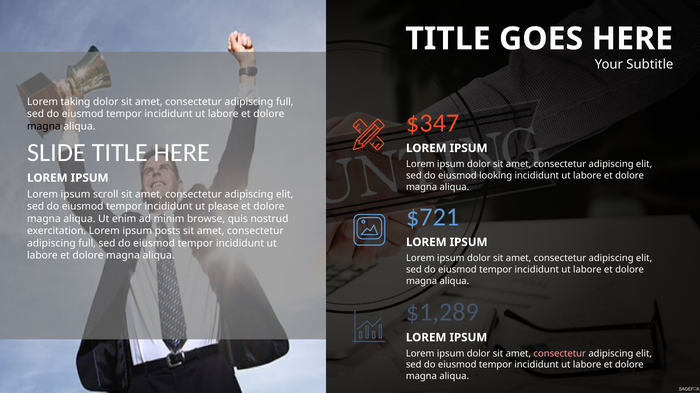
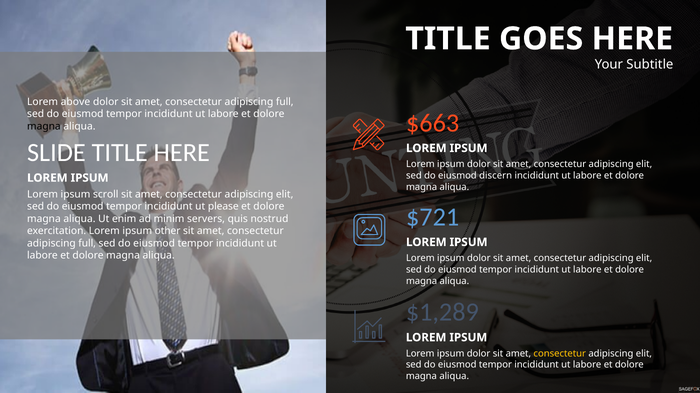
taking: taking -> above (75, 102)
$347: $347 -> $663 (433, 123)
looking: looking -> discern (496, 176)
browse: browse -> servers (206, 219)
posts: posts -> other (168, 232)
consectetur colour: pink -> yellow (560, 354)
